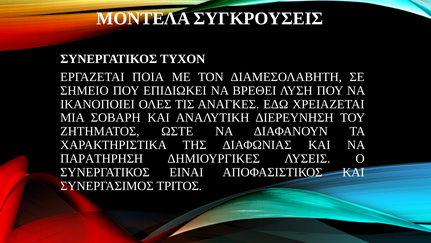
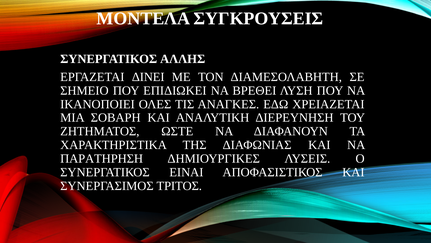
ΤΥΧΟΝ: ΤΥΧΟΝ -> ΑΛΛΗΣ (183, 59)
ΠΟΙΑ: ΠΟΙΑ -> ΔΙΝΕΙ (148, 77)
